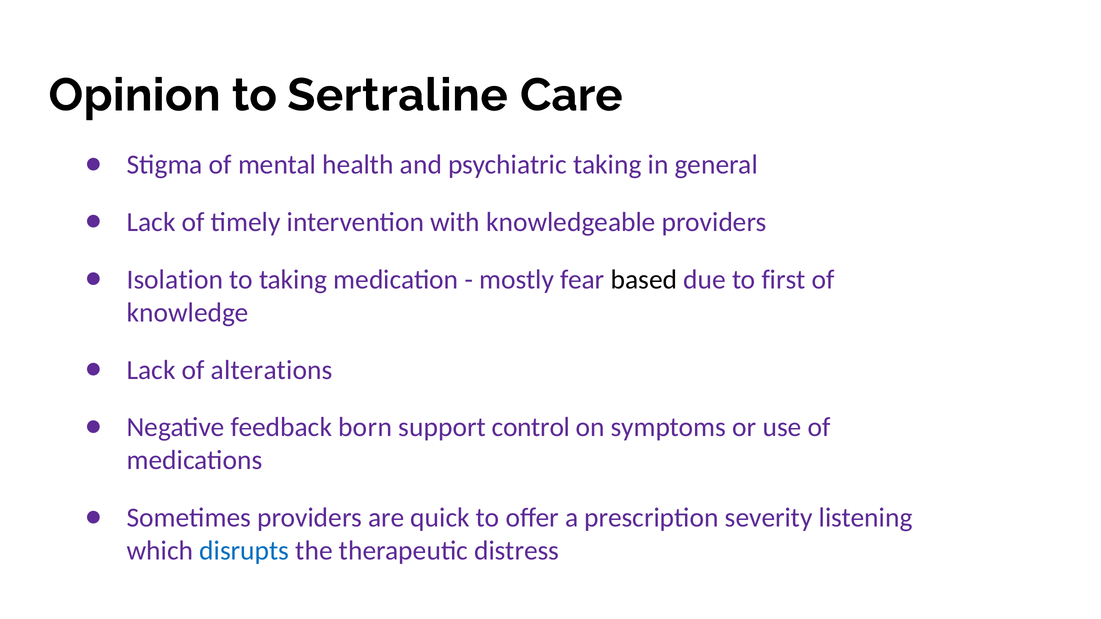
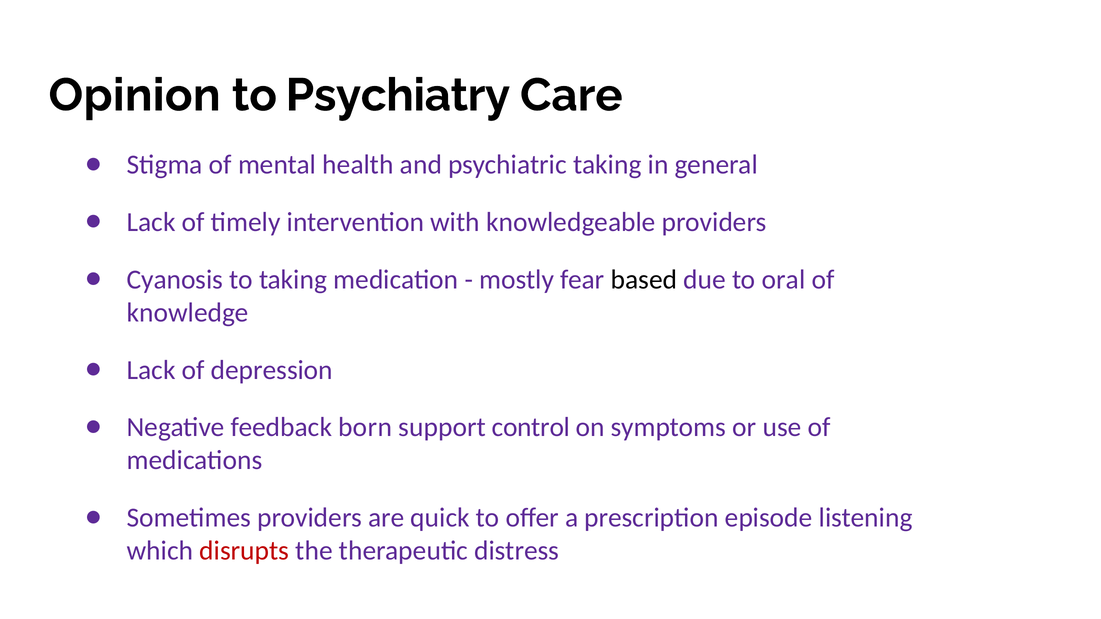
Sertraline: Sertraline -> Psychiatry (398, 95)
Isolation: Isolation -> Cyanosis (175, 280)
first: first -> oral (783, 280)
alterations: alterations -> depression (272, 370)
severity: severity -> episode (769, 518)
disrupts colour: blue -> red (244, 551)
